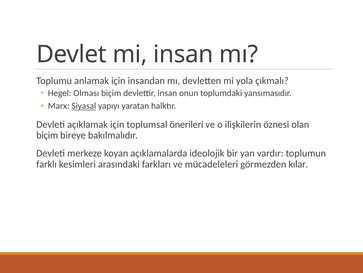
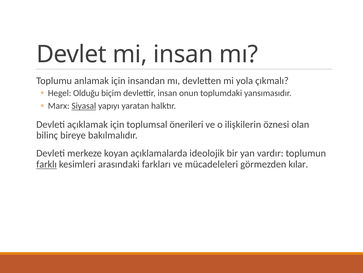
Olması: Olması -> Olduğu (86, 93)
biçim: biçim -> bilinç (47, 135)
farklı underline: none -> present (47, 164)
